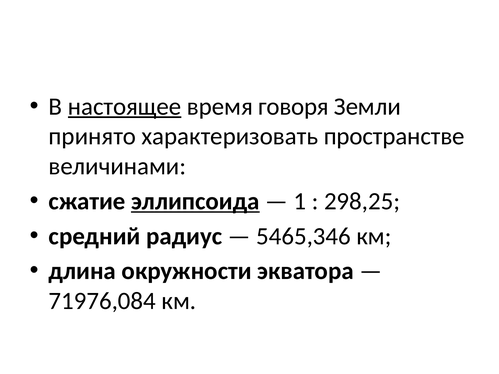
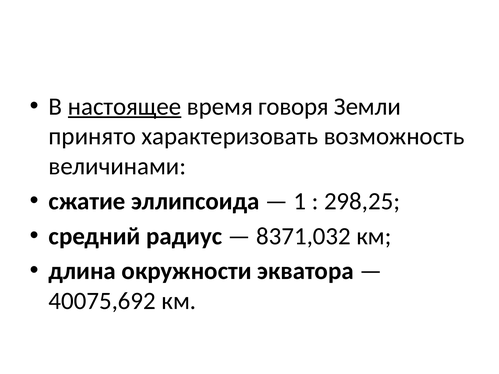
пространстве: пространстве -> возможность (394, 136)
эллипсоида underline: present -> none (195, 201)
5465,346: 5465,346 -> 8371,032 (303, 236)
71976,084: 71976,084 -> 40075,692 (102, 301)
